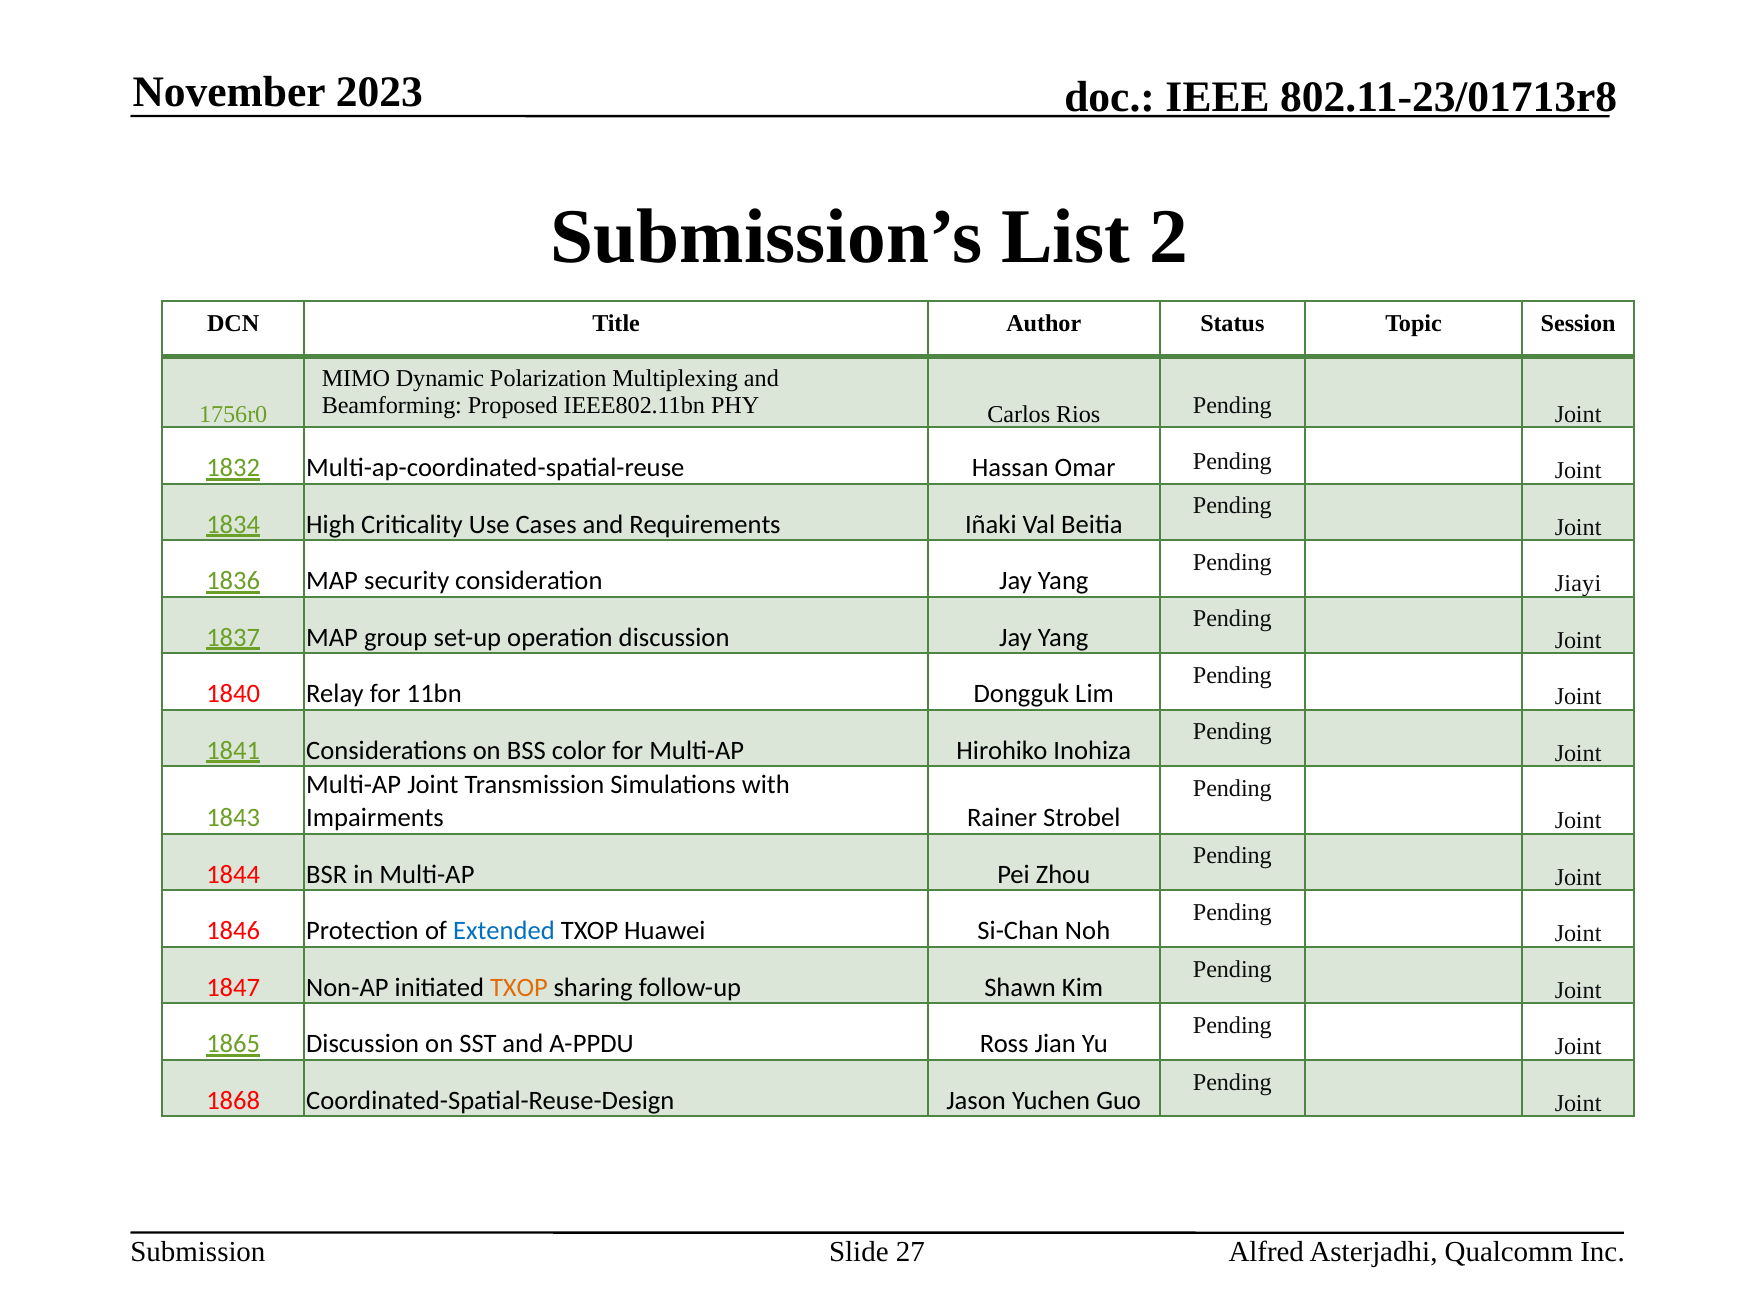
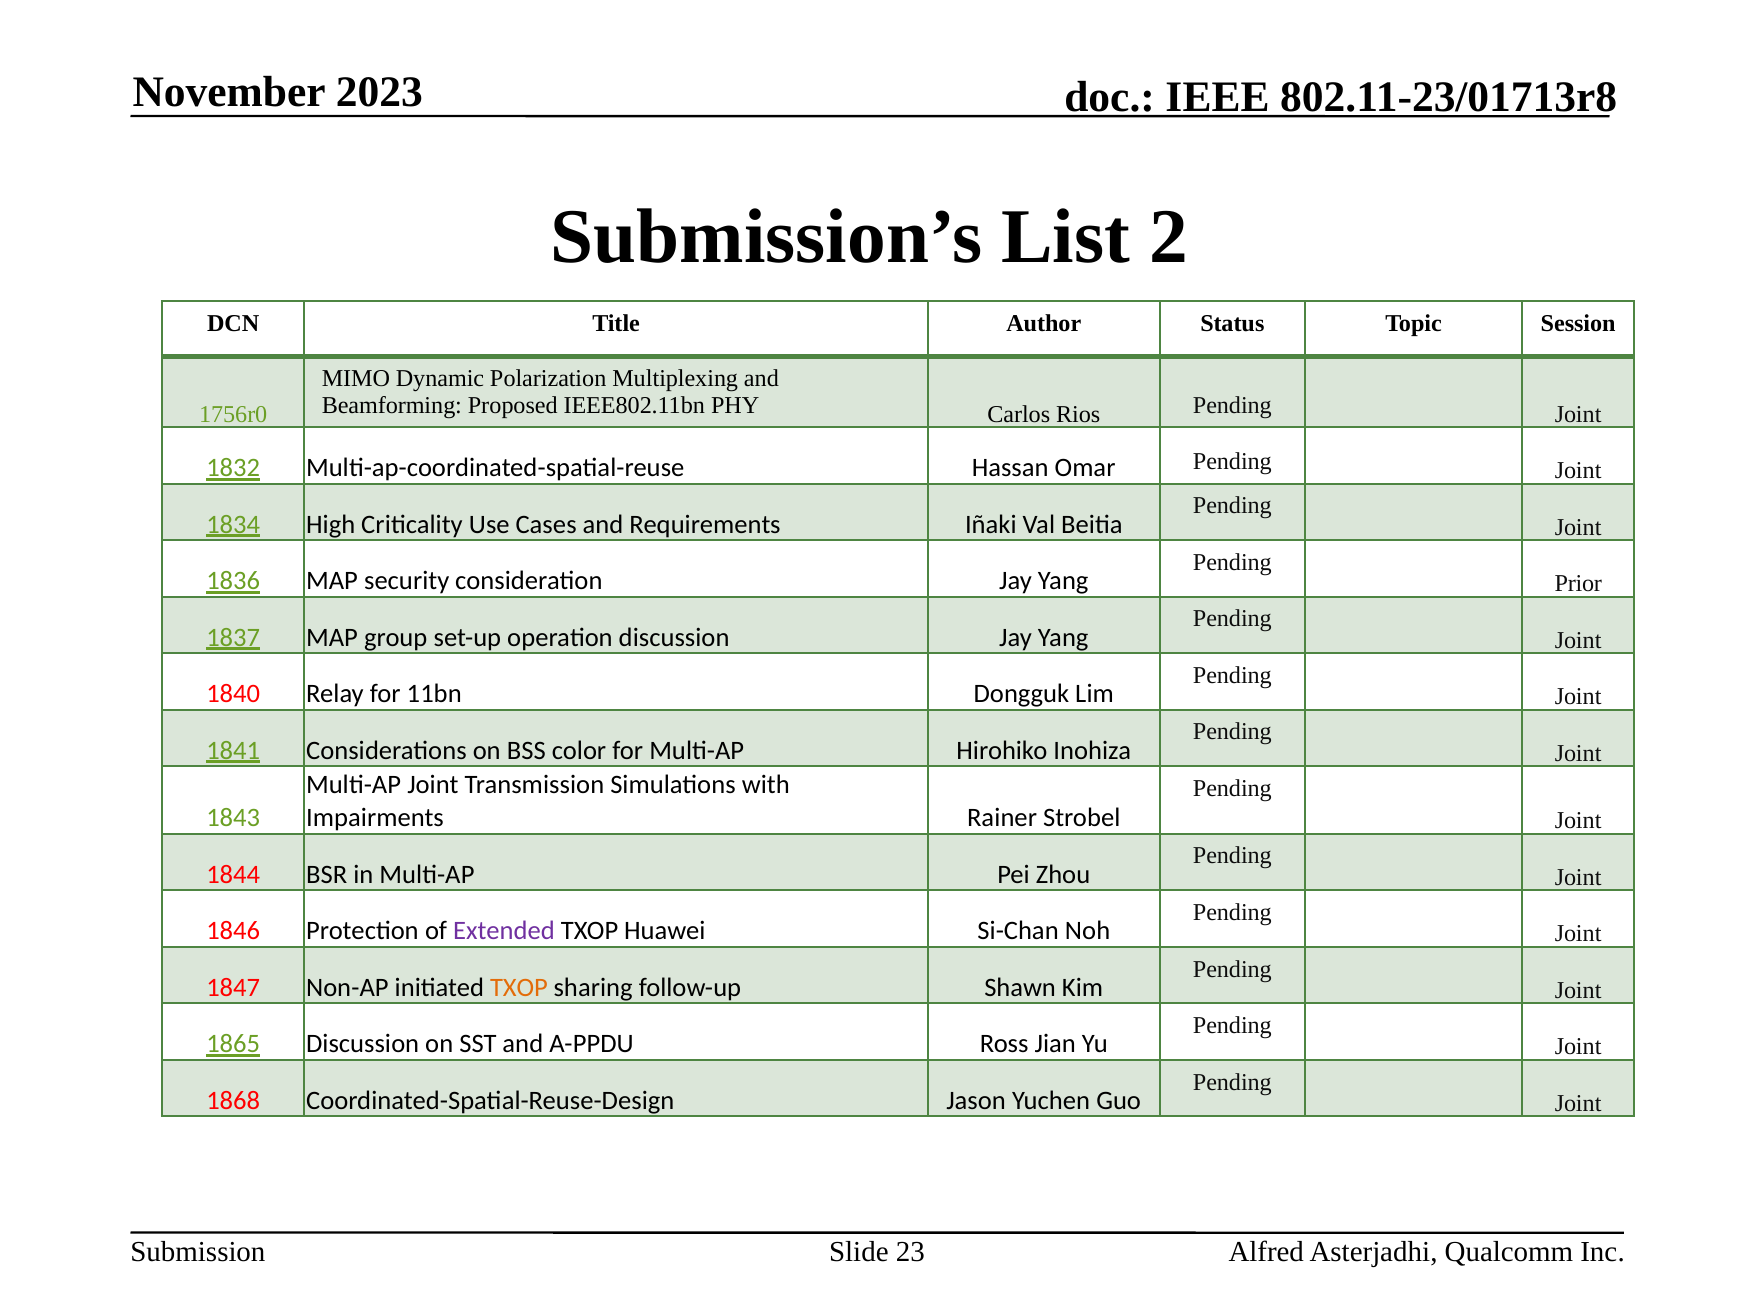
Jiayi: Jiayi -> Prior (1578, 584)
Extended colour: blue -> purple (504, 931)
27: 27 -> 23 (910, 1252)
